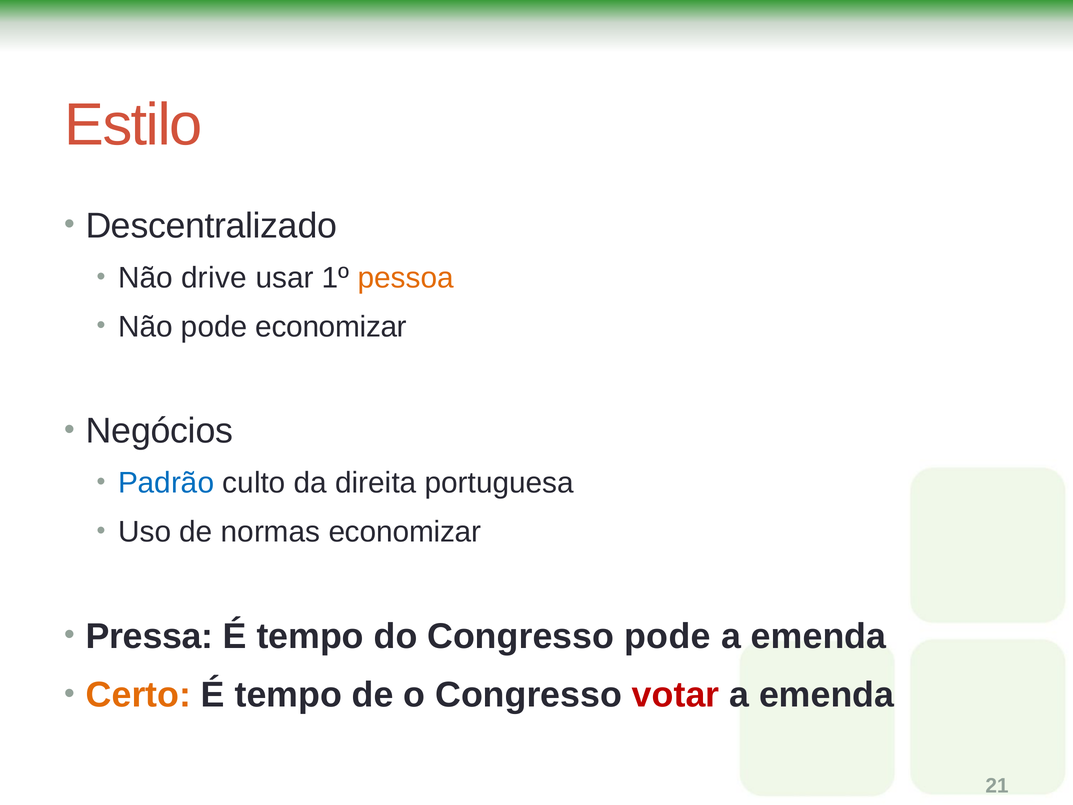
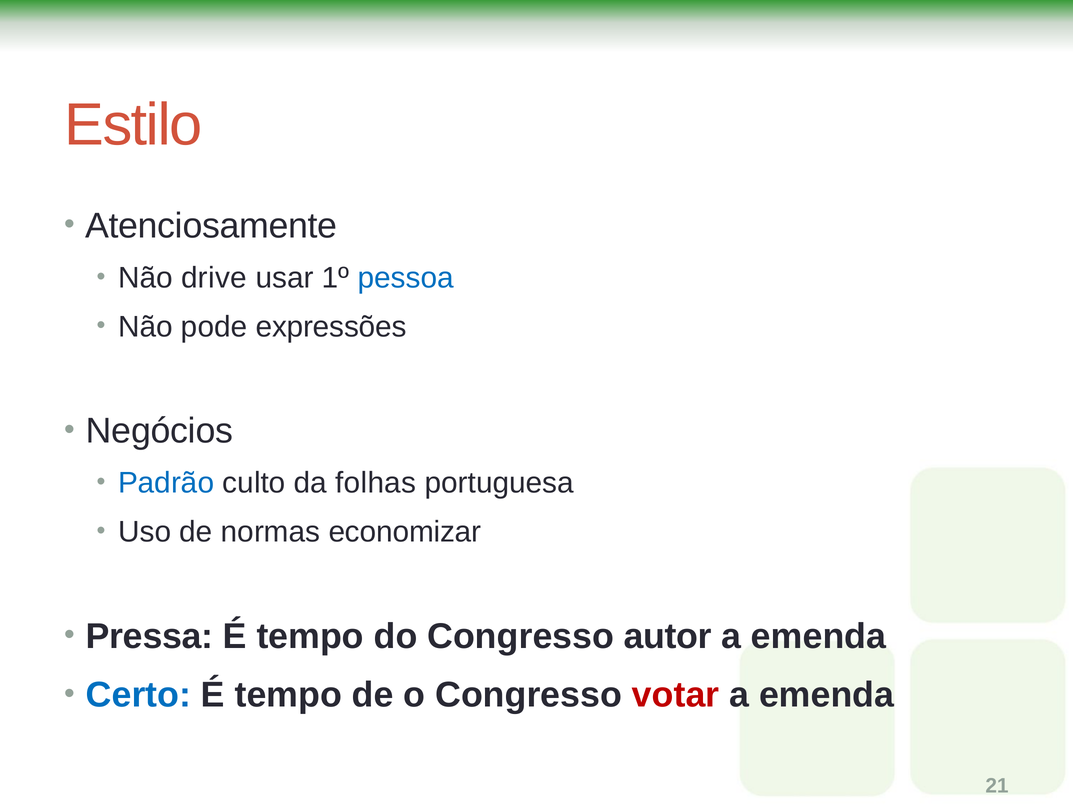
Descentralizado: Descentralizado -> Atenciosamente (211, 226)
pessoa colour: orange -> blue (406, 278)
pode economizar: economizar -> expressões (331, 327)
direita: direita -> folhas (376, 483)
Congresso pode: pode -> autor (668, 636)
Certo colour: orange -> blue (138, 695)
